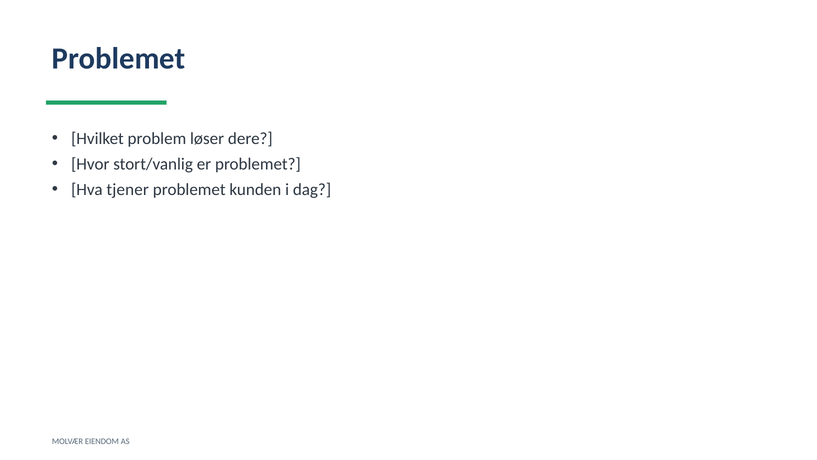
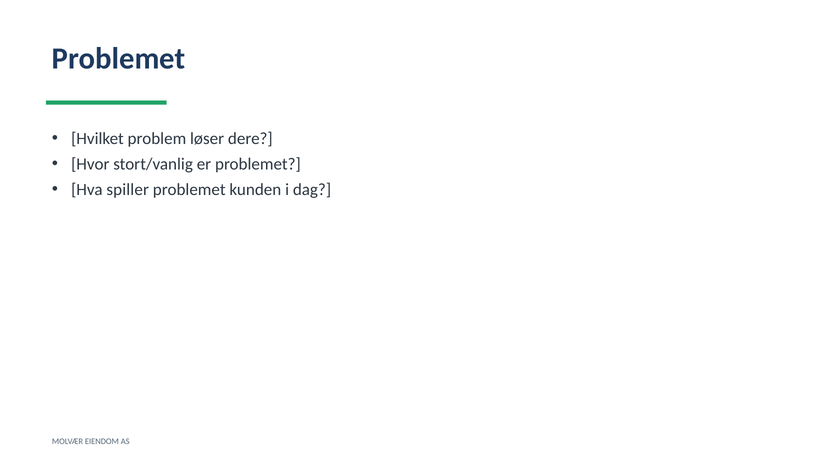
tjener: tjener -> spiller (128, 189)
